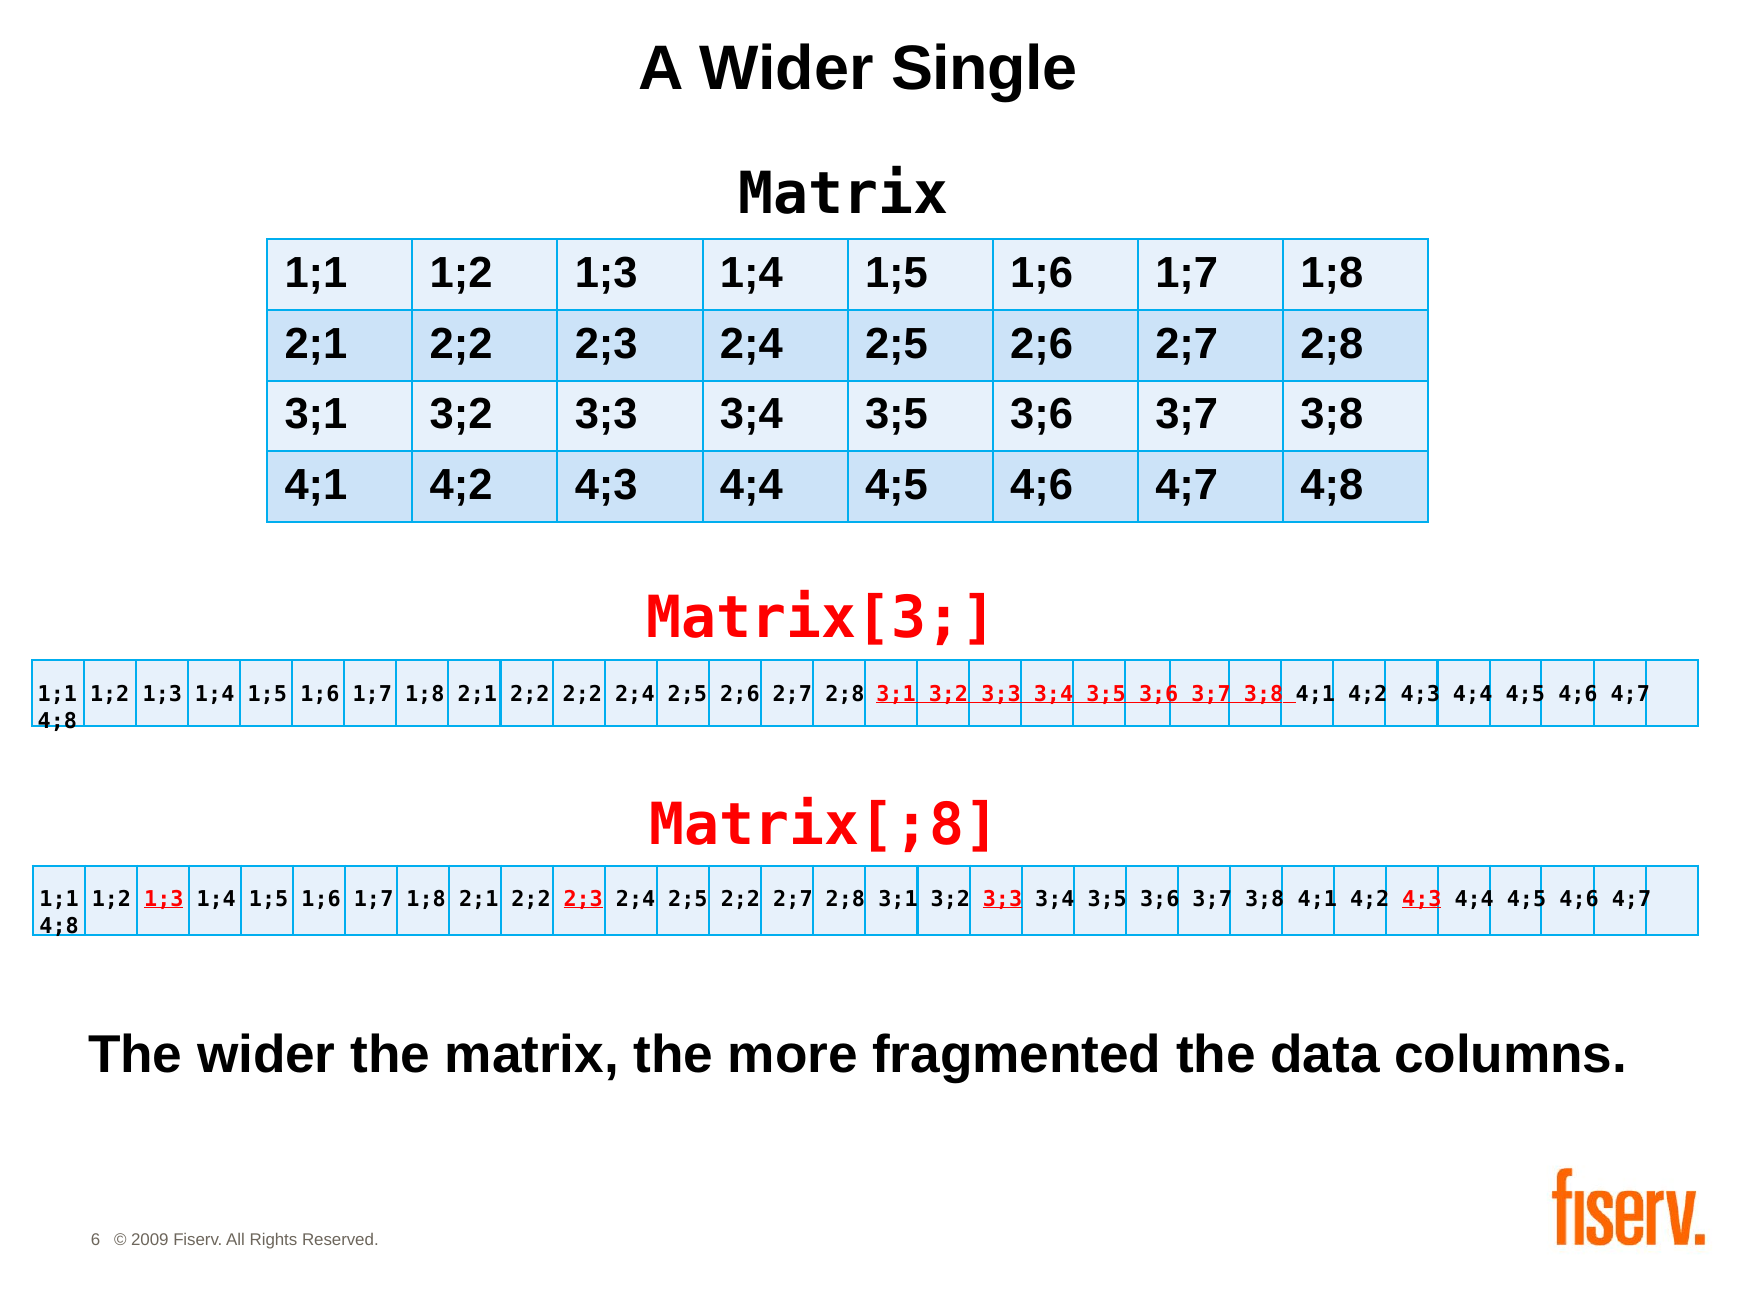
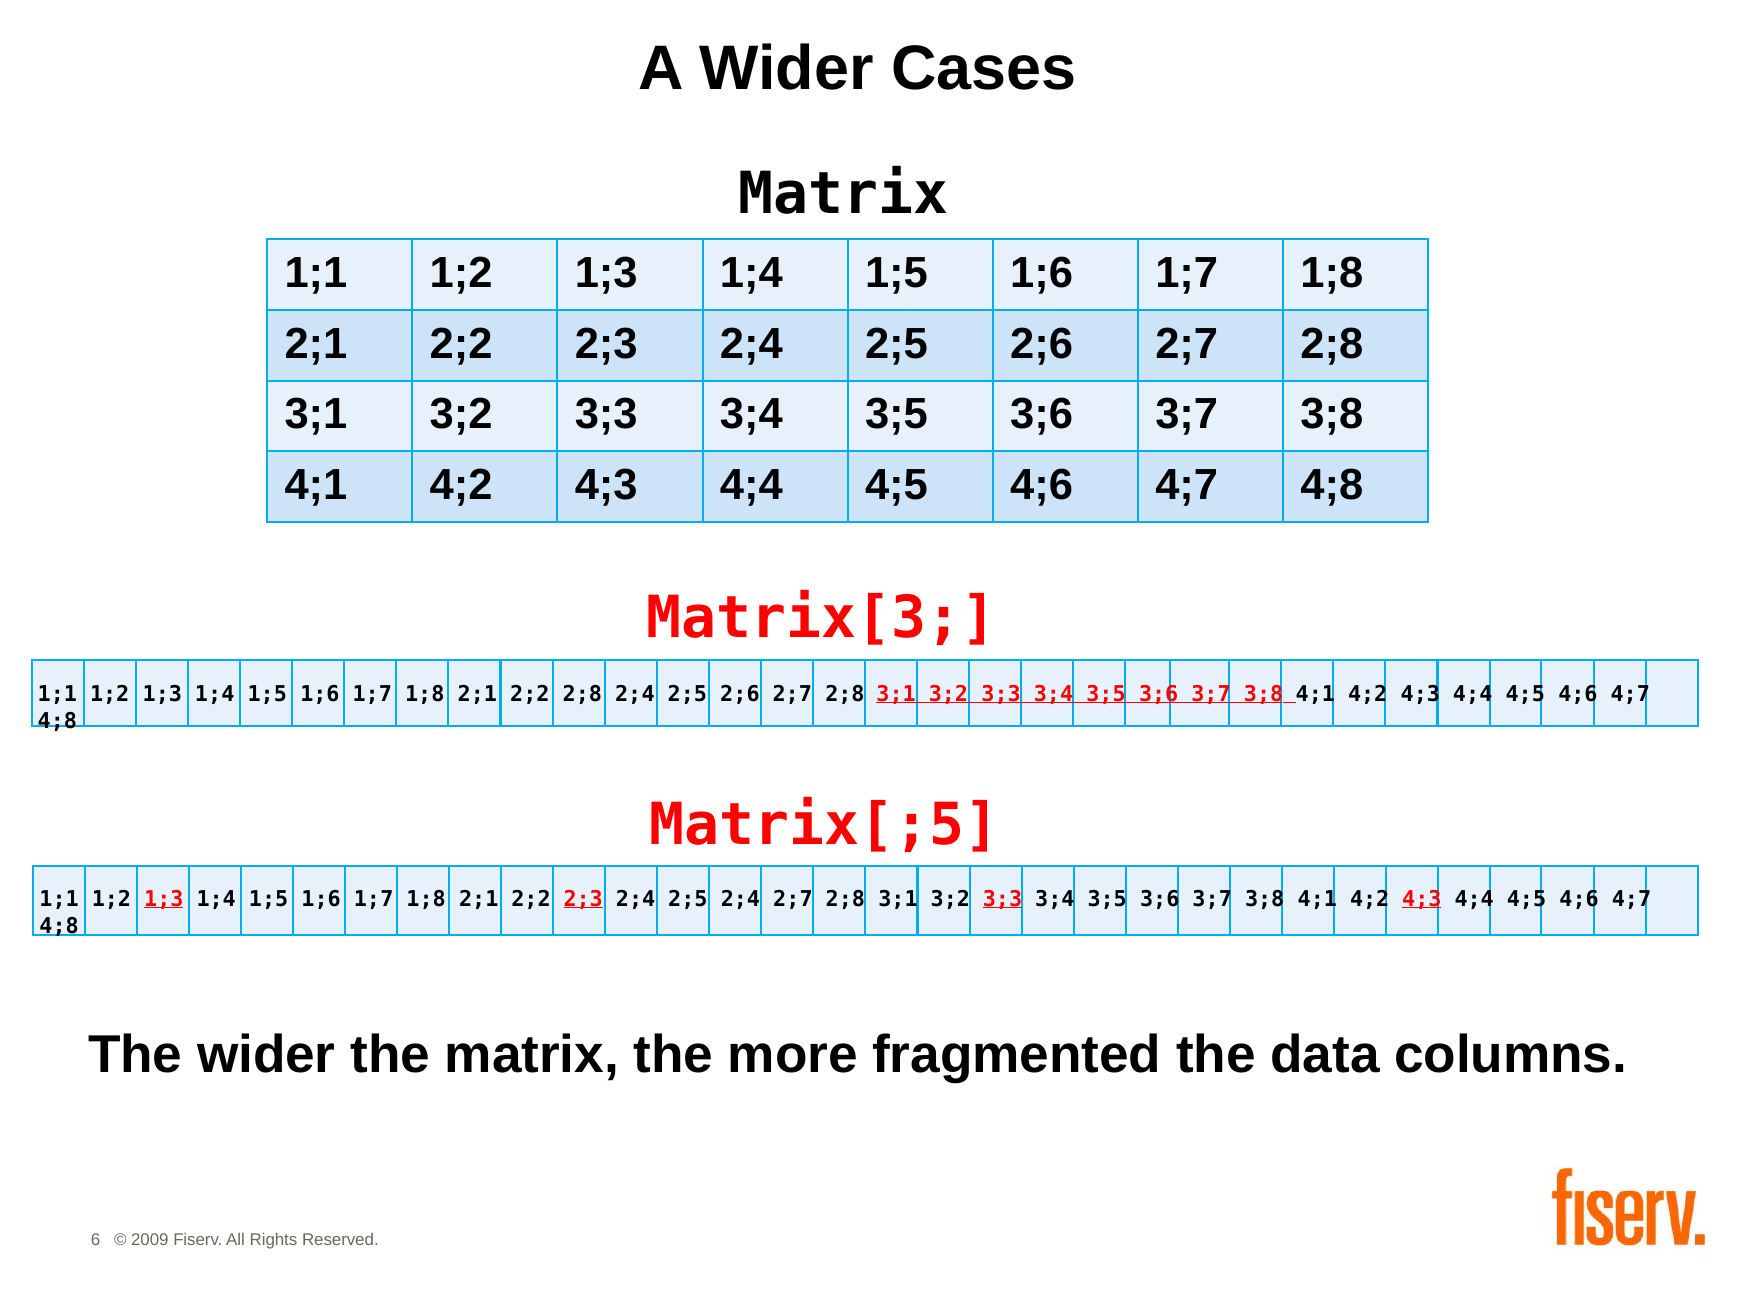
Single: Single -> Cases (984, 69)
2;2 2;2: 2;2 -> 2;8 (582, 695)
Matrix[;8: Matrix[;8 -> Matrix[;5 (825, 826)
2;5 2;2: 2;2 -> 2;4 (740, 900)
